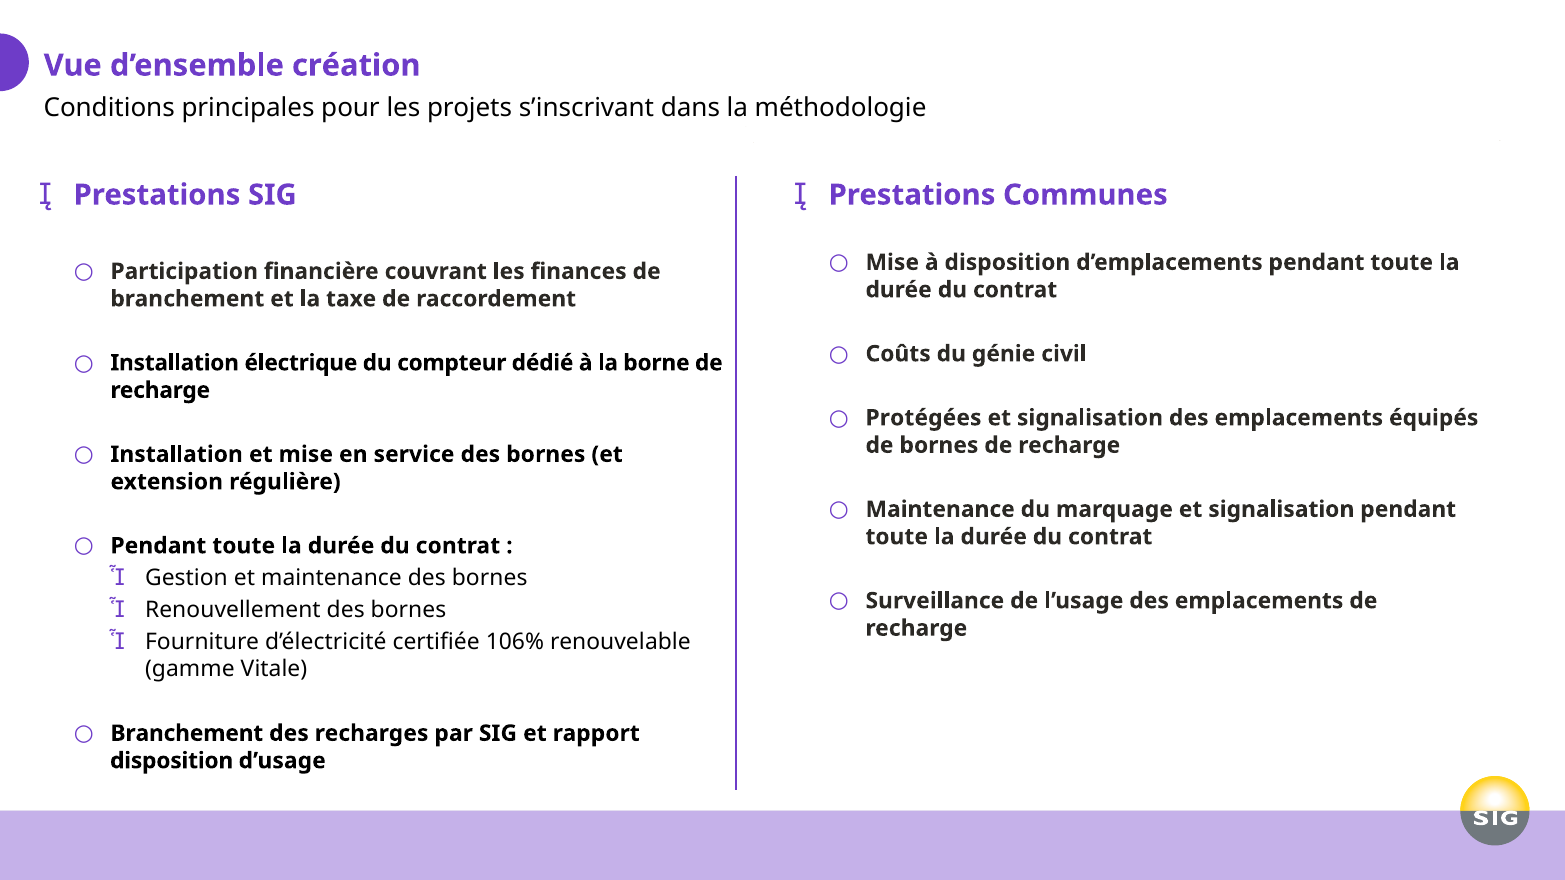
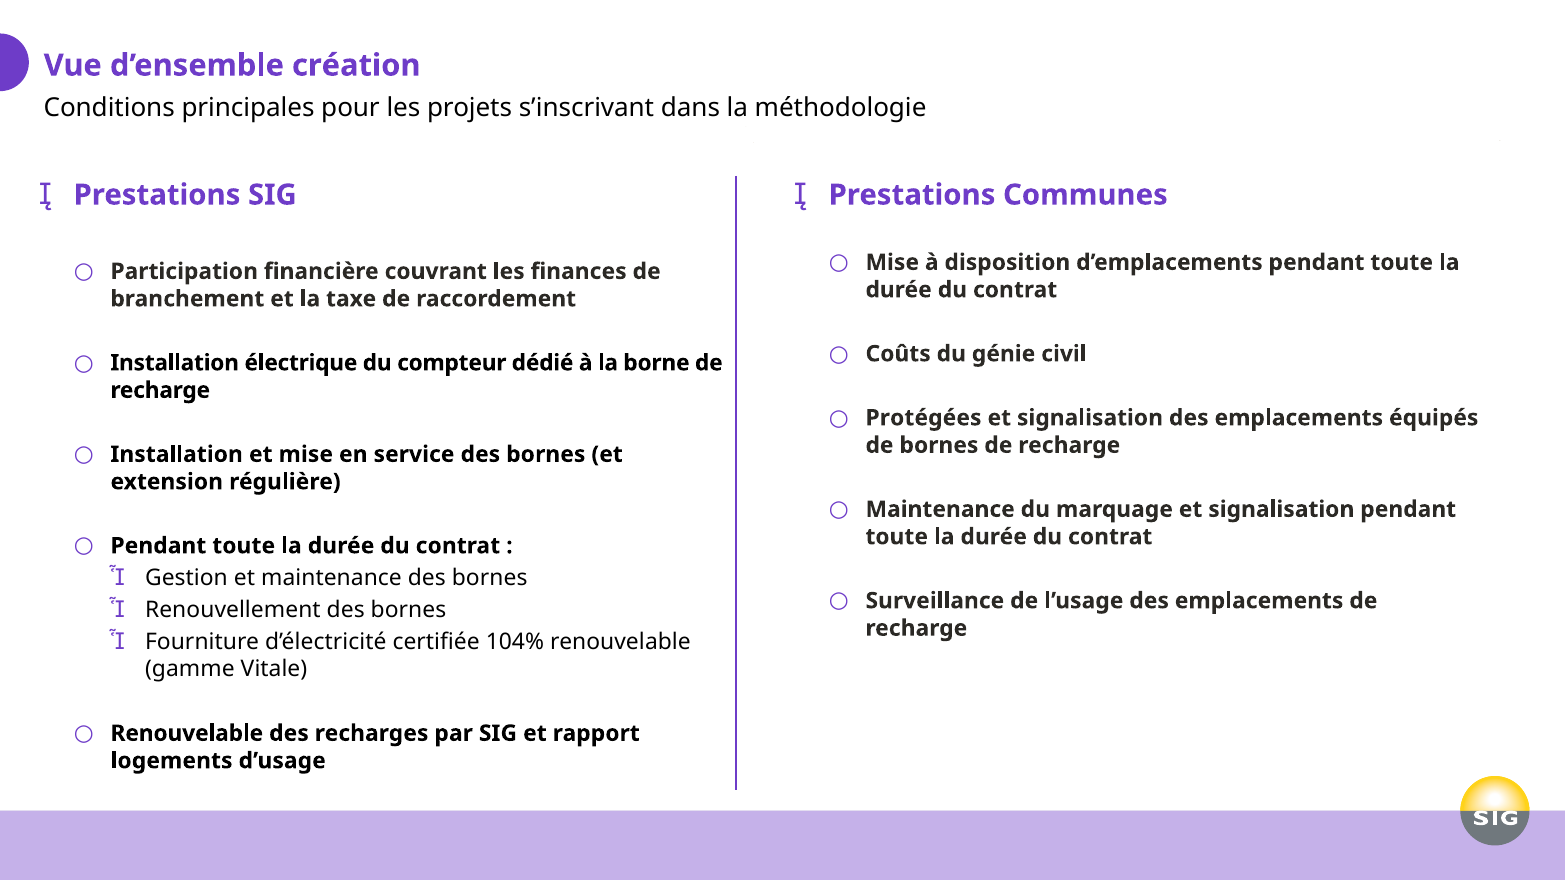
106%: 106% -> 104% (515, 642)
Branchement: Branchement -> Renouvelable (187, 734)
disposition: disposition -> logements (172, 761)
